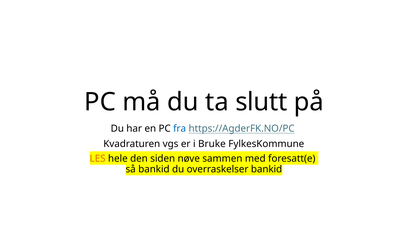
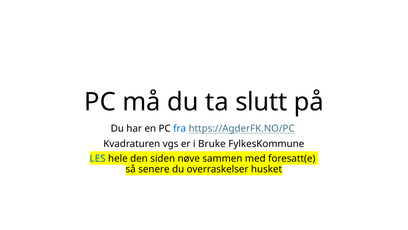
LES colour: orange -> blue (98, 158)
så bankid: bankid -> senere (154, 169)
overraskelser bankid: bankid -> husket (267, 169)
